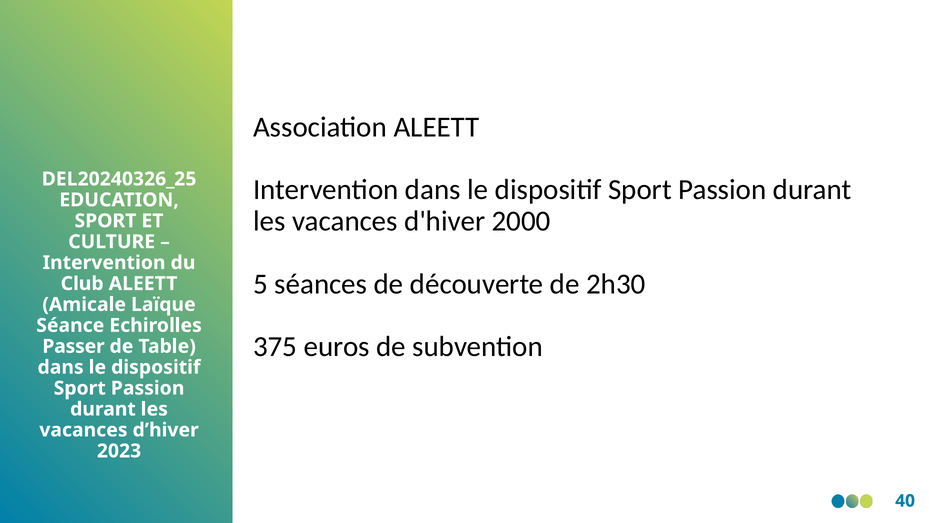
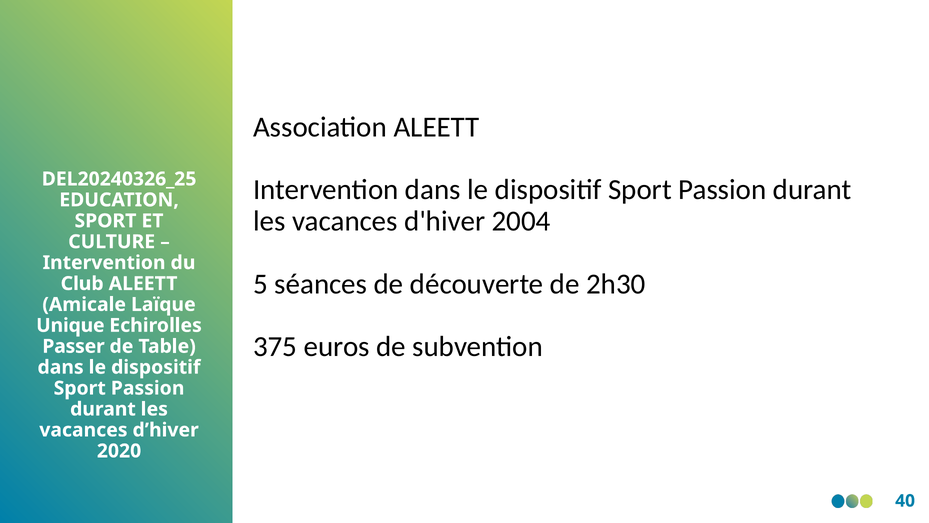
2000: 2000 -> 2004 (521, 221)
Séance: Séance -> Unique (70, 325)
2023: 2023 -> 2020 (119, 451)
